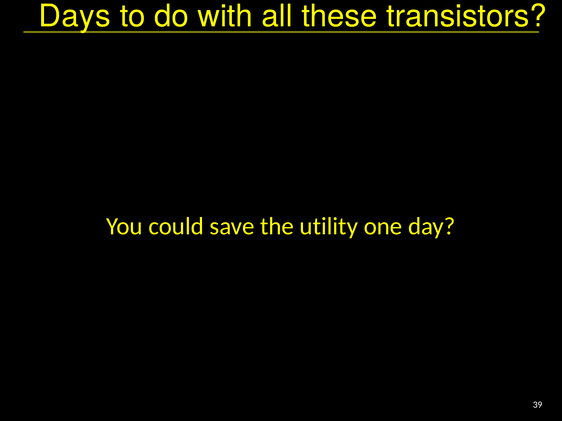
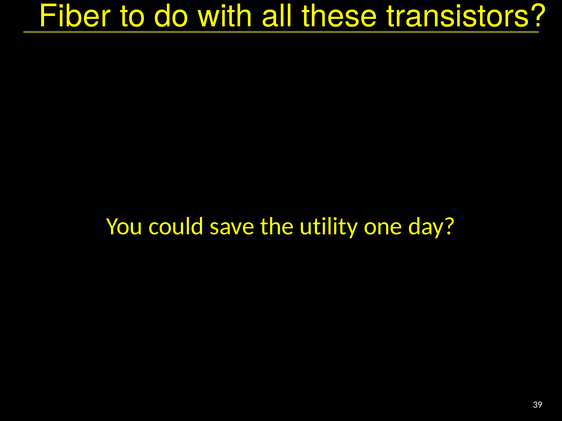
Days: Days -> Fiber (75, 16)
